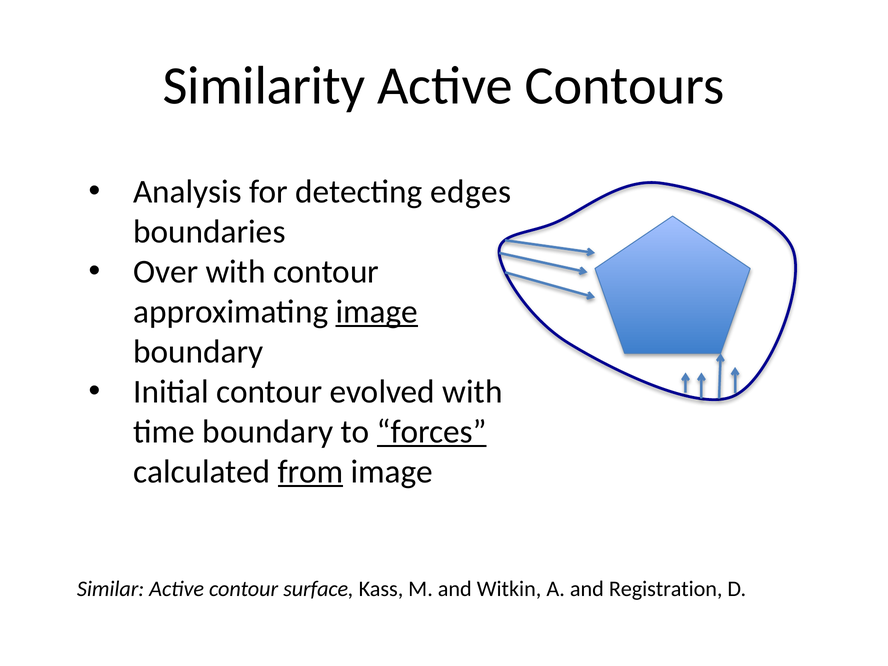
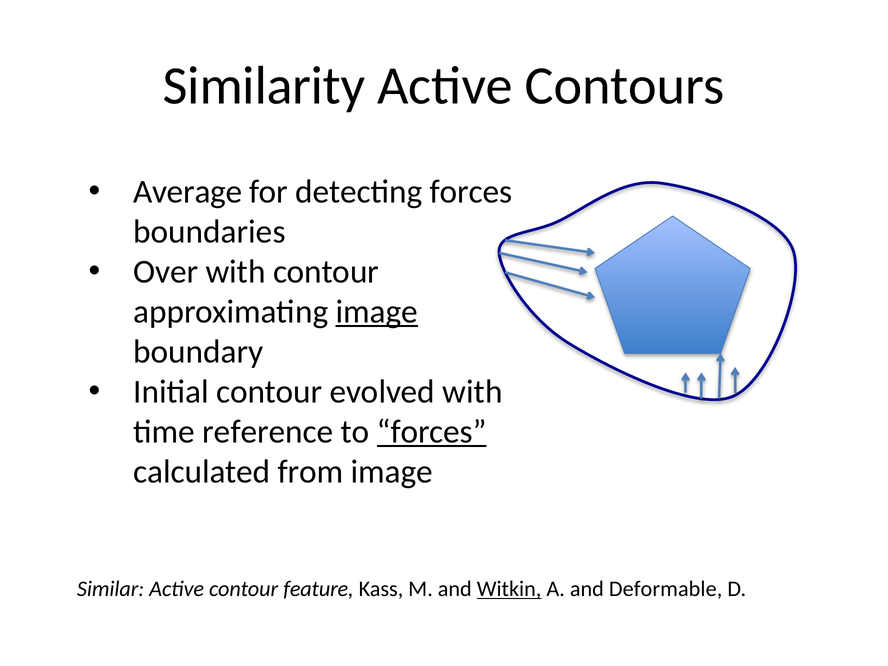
Analysis: Analysis -> Average (188, 192)
detecting edges: edges -> forces (471, 192)
time boundary: boundary -> reference (268, 432)
from underline: present -> none (311, 472)
surface: surface -> feature (318, 589)
Witkin underline: none -> present (509, 589)
Registration: Registration -> Deformable (666, 589)
